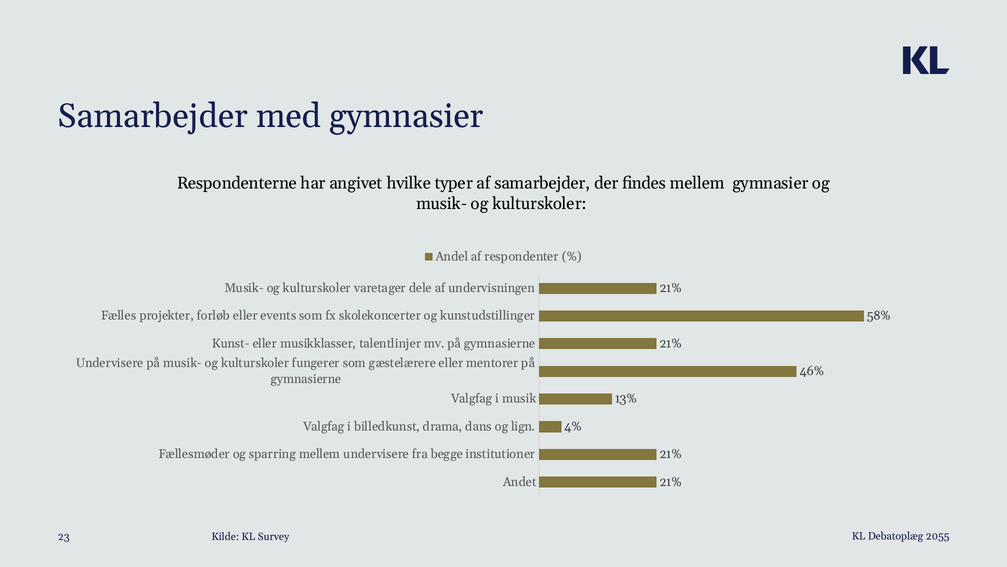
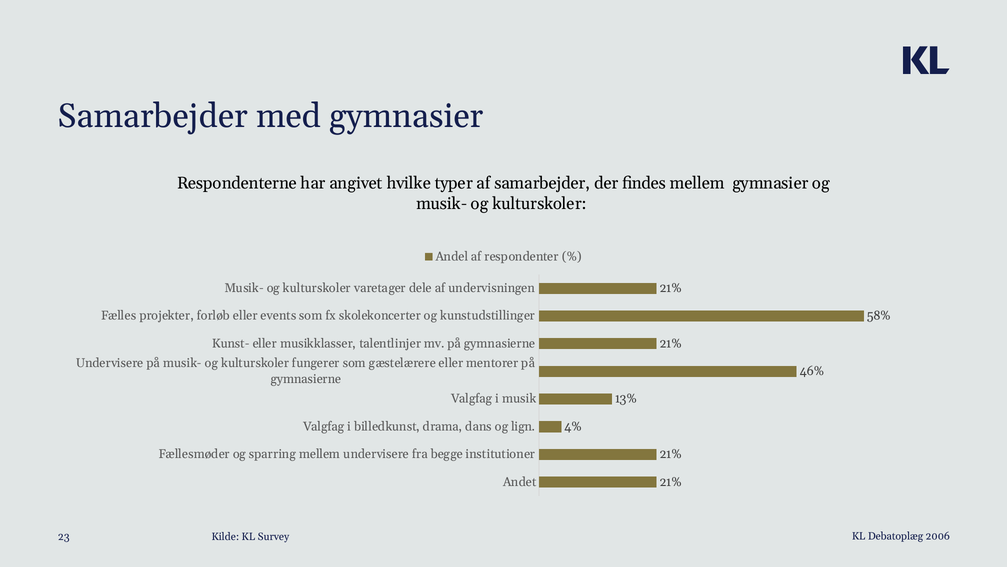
2055: 2055 -> 2006 (938, 536)
